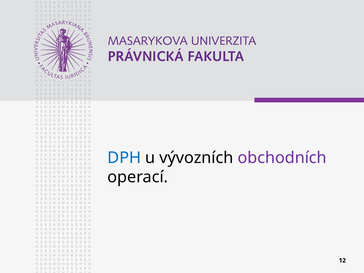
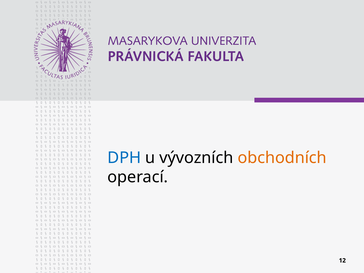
obchodních colour: purple -> orange (282, 158)
